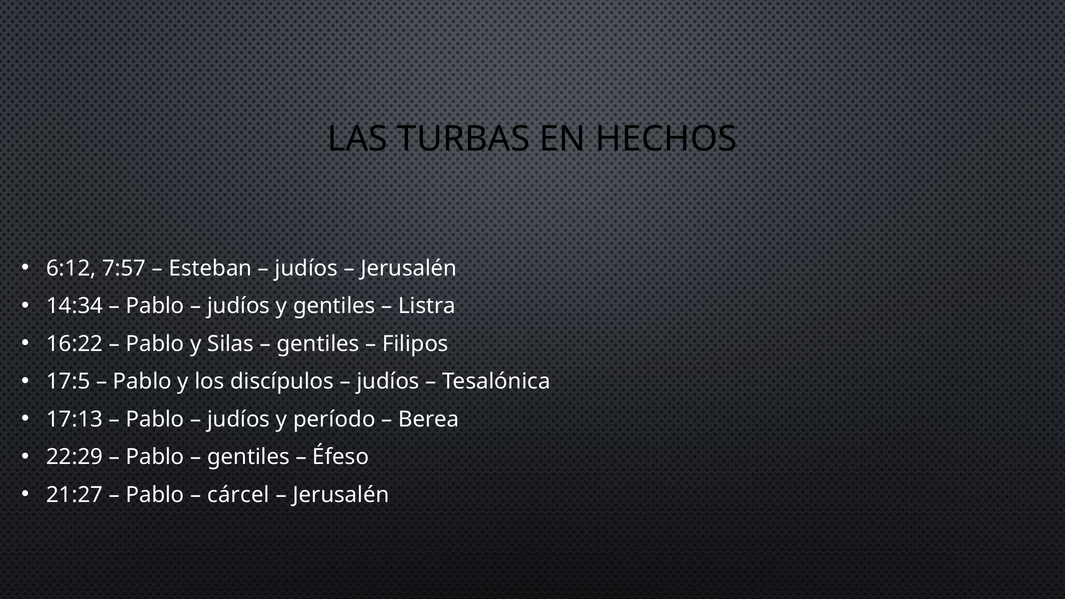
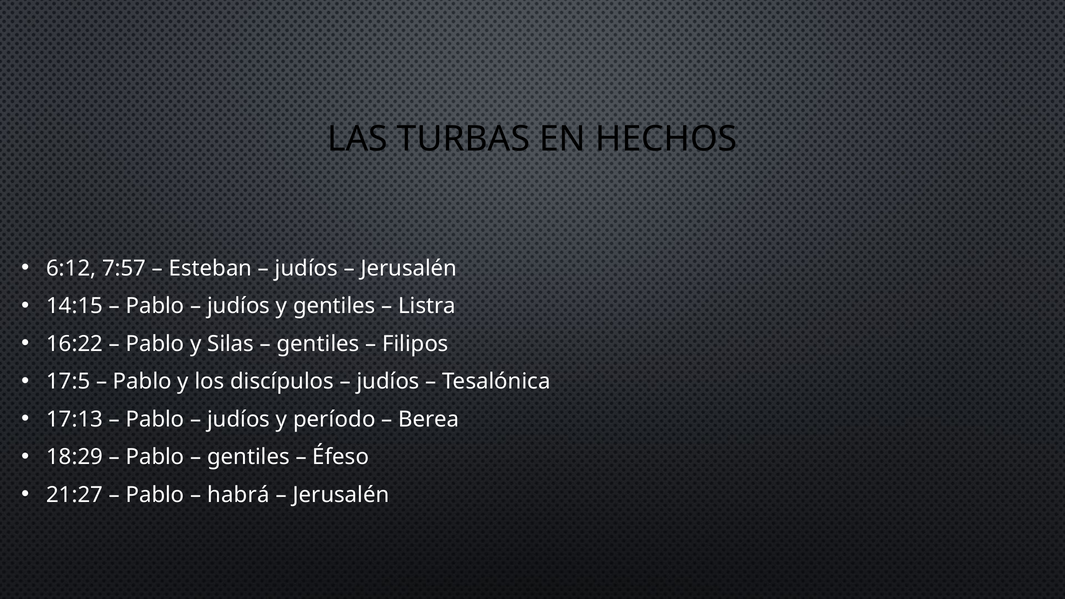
14:34: 14:34 -> 14:15 (75, 306)
22:29: 22:29 -> 18:29 (75, 457)
cárcel: cárcel -> habrá (239, 495)
